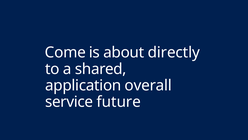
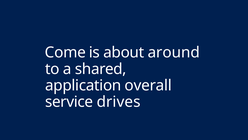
directly: directly -> around (174, 52)
future: future -> drives (119, 102)
